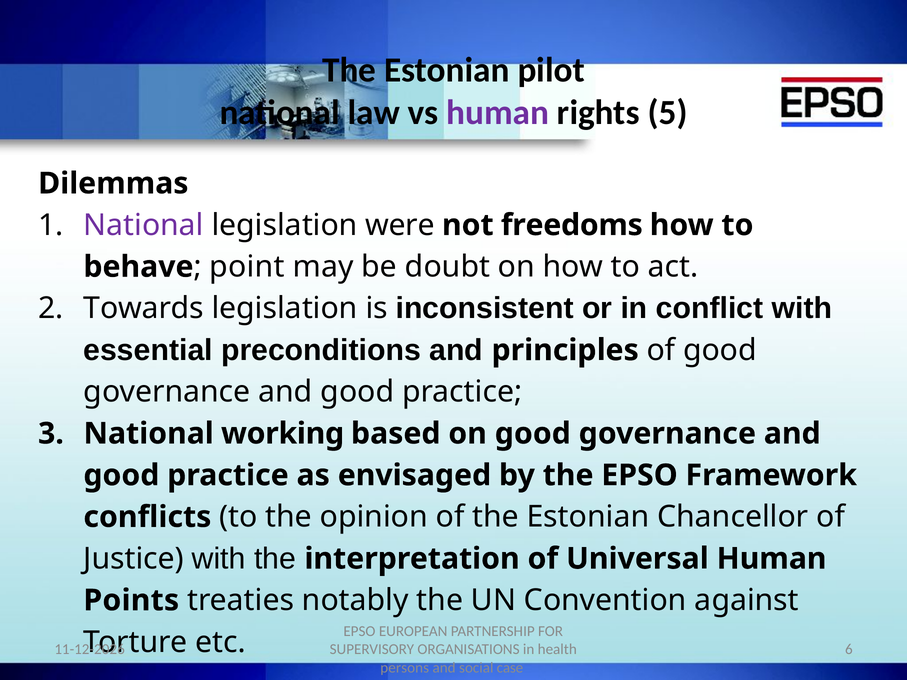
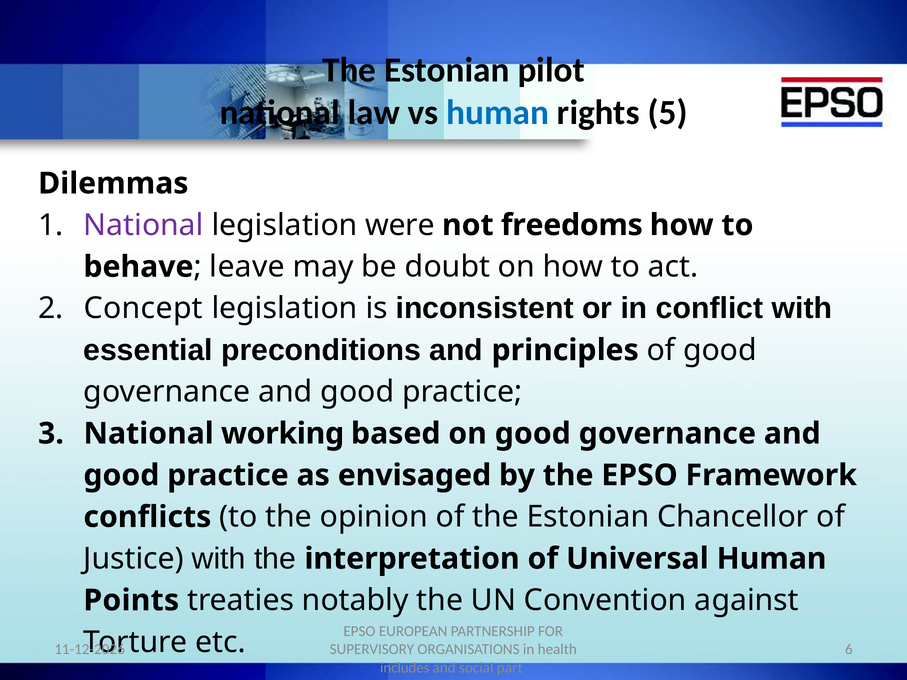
human colour: purple -> blue (498, 113)
point: point -> leave (247, 267)
Towards: Towards -> Concept (143, 309)
persons: persons -> includes (405, 668)
case: case -> part (510, 668)
